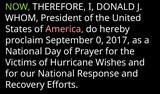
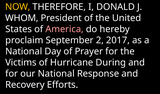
NOW colour: light green -> yellow (18, 7)
0: 0 -> 2 (100, 40)
Wishes: Wishes -> During (111, 62)
